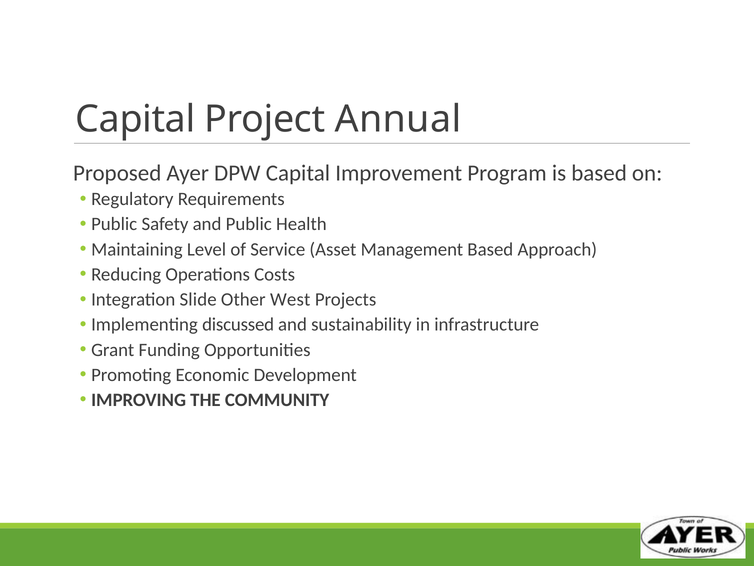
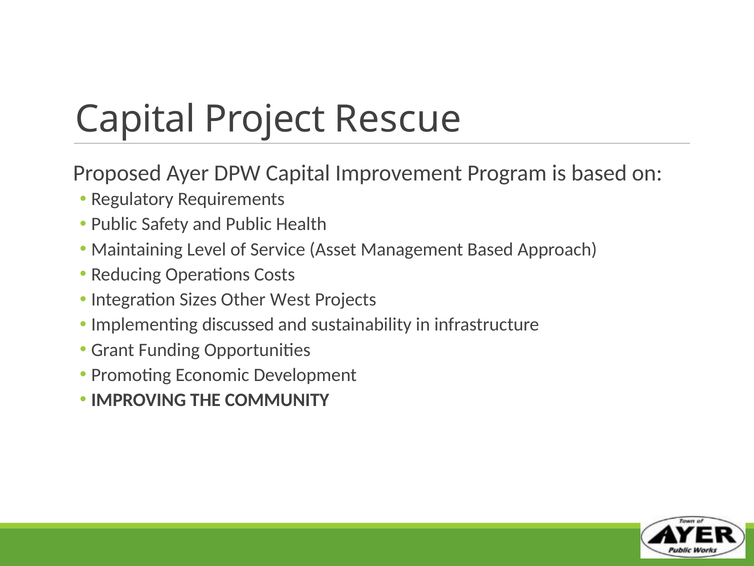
Annual: Annual -> Rescue (398, 119)
Slide: Slide -> Sizes (198, 299)
